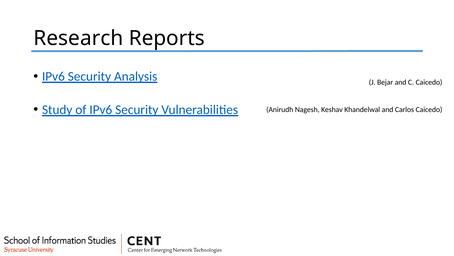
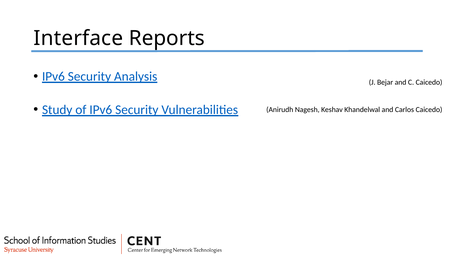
Research: Research -> Interface (78, 38)
